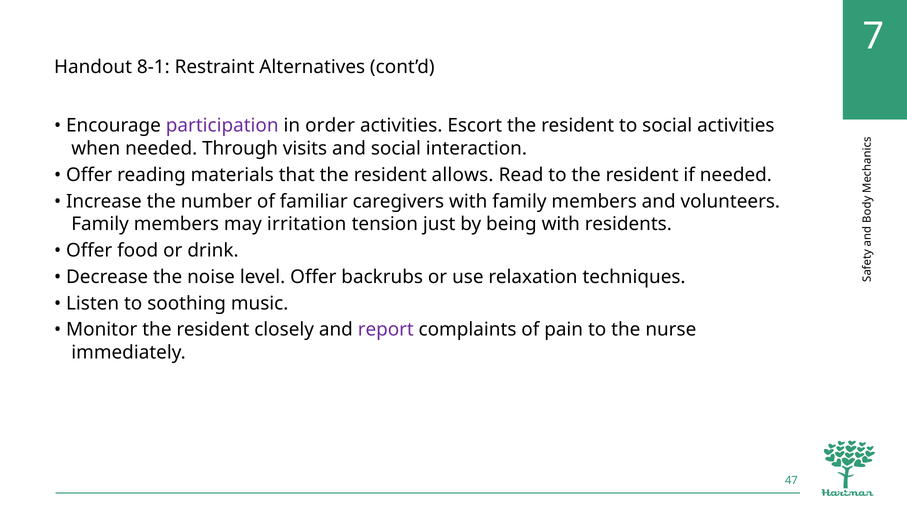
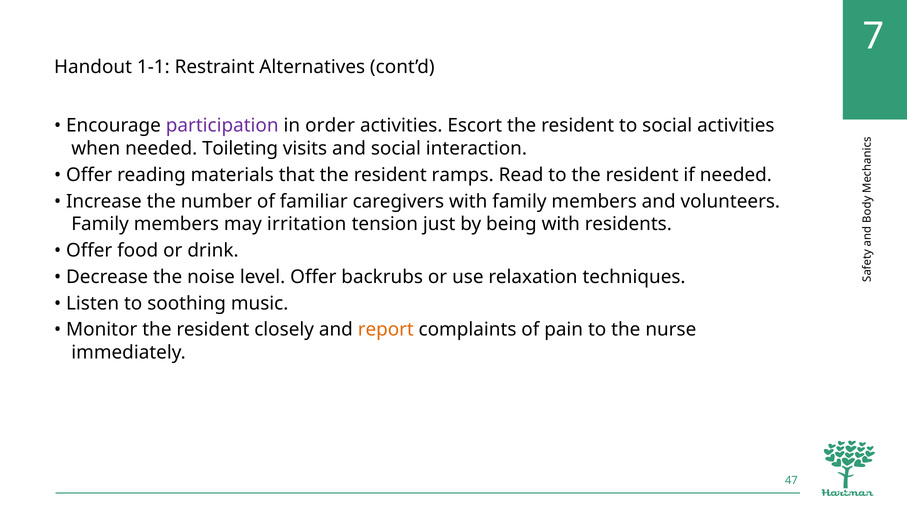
8-1: 8-1 -> 1-1 (153, 67)
Through: Through -> Toileting (240, 148)
allows: allows -> ramps (463, 175)
report colour: purple -> orange (386, 330)
